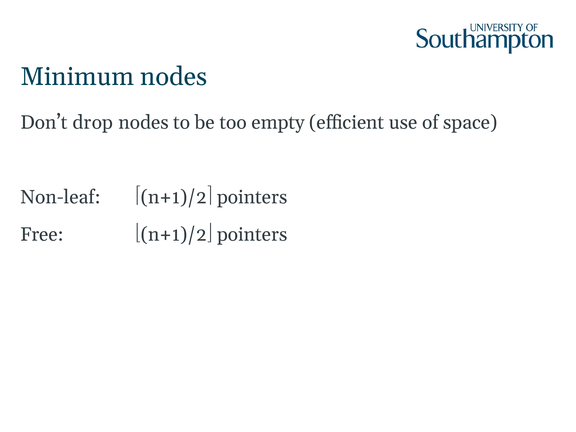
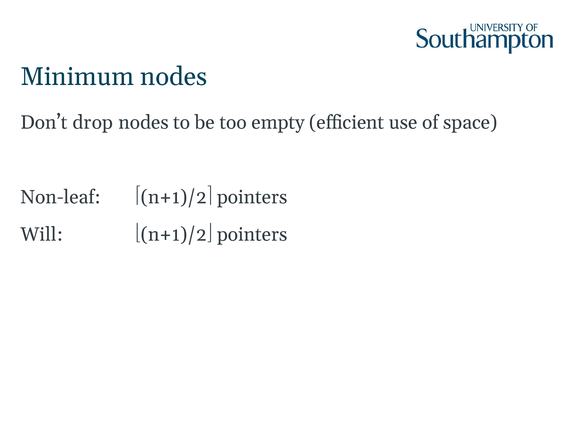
Free: Free -> Will (42, 235)
